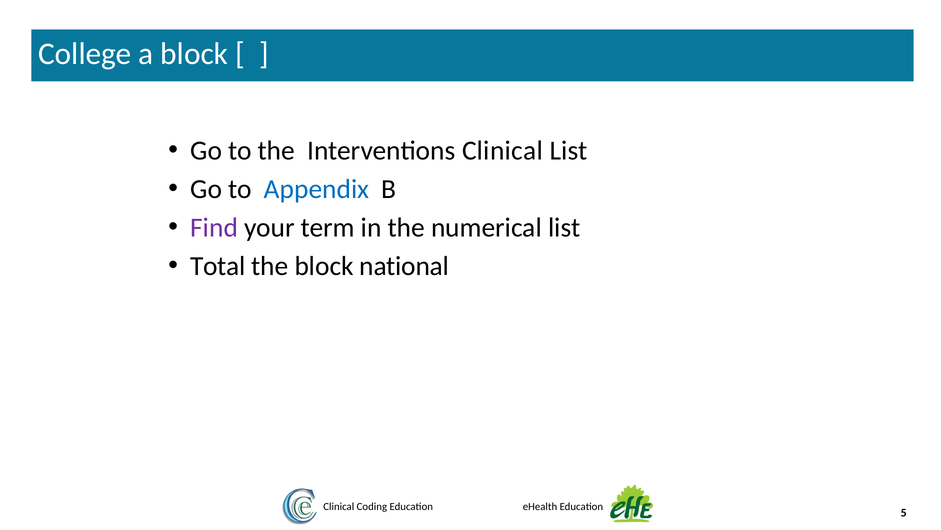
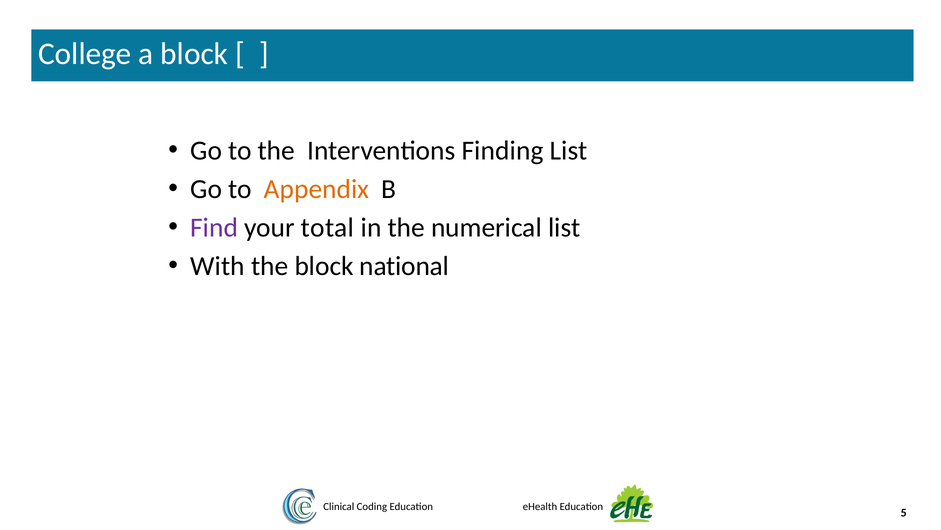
Interventions Clinical: Clinical -> Finding (503, 151)
Appendix colour: blue -> orange (317, 189)
term: term -> total (328, 228)
Total: Total -> With (218, 266)
